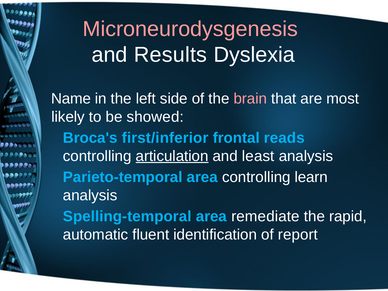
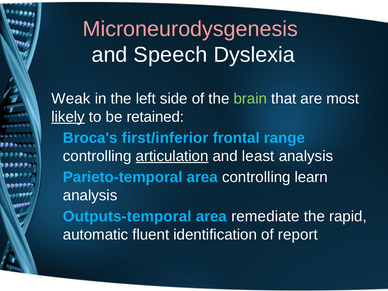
Results: Results -> Speech (170, 55)
Name: Name -> Weak (71, 99)
brain colour: pink -> light green (250, 99)
likely underline: none -> present (68, 117)
showed: showed -> retained (155, 117)
reads: reads -> range (284, 138)
Spelling-temporal: Spelling-temporal -> Outputs-temporal (127, 216)
